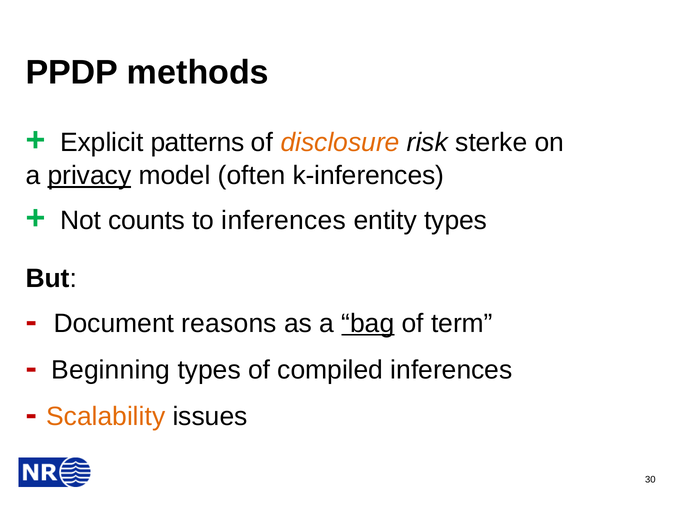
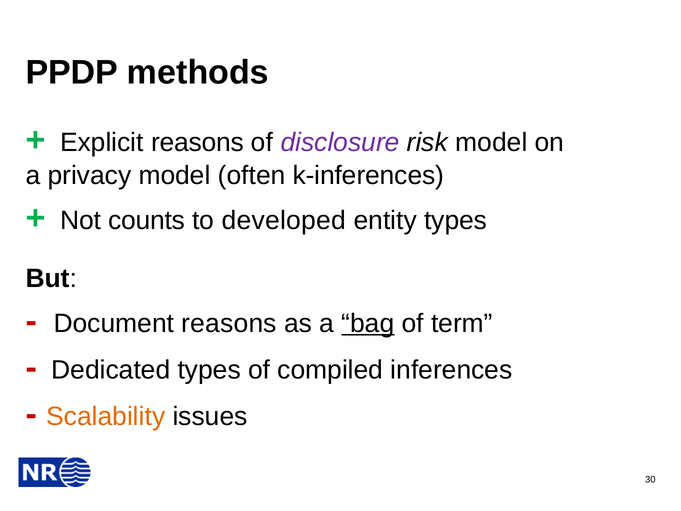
Explicit patterns: patterns -> reasons (197, 142)
disclosure colour: orange -> purple (340, 142)
risk sterke: sterke -> model (491, 142)
privacy underline: present -> none (89, 176)
to inferences: inferences -> developed (284, 221)
Beginning: Beginning -> Dedicated (111, 370)
